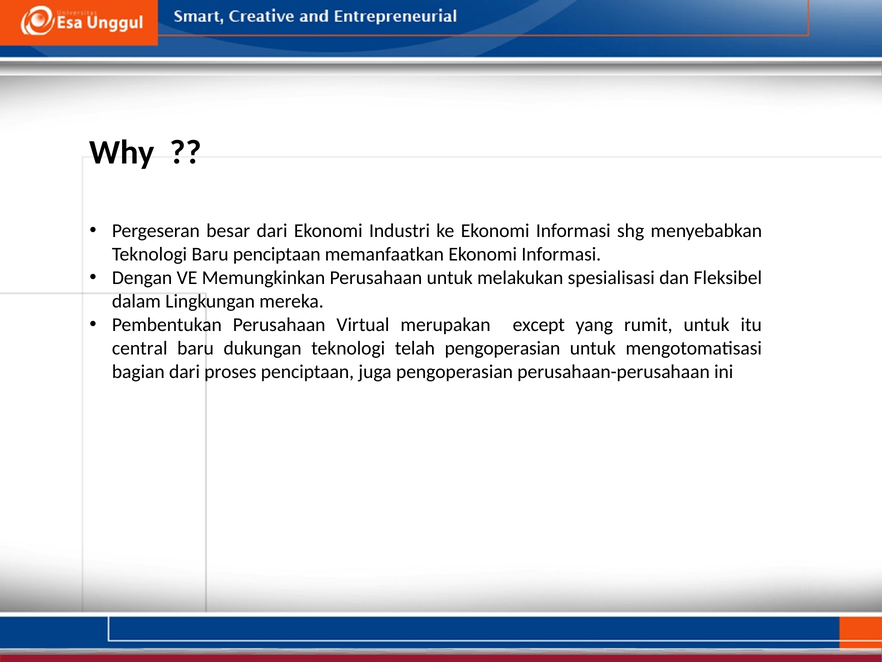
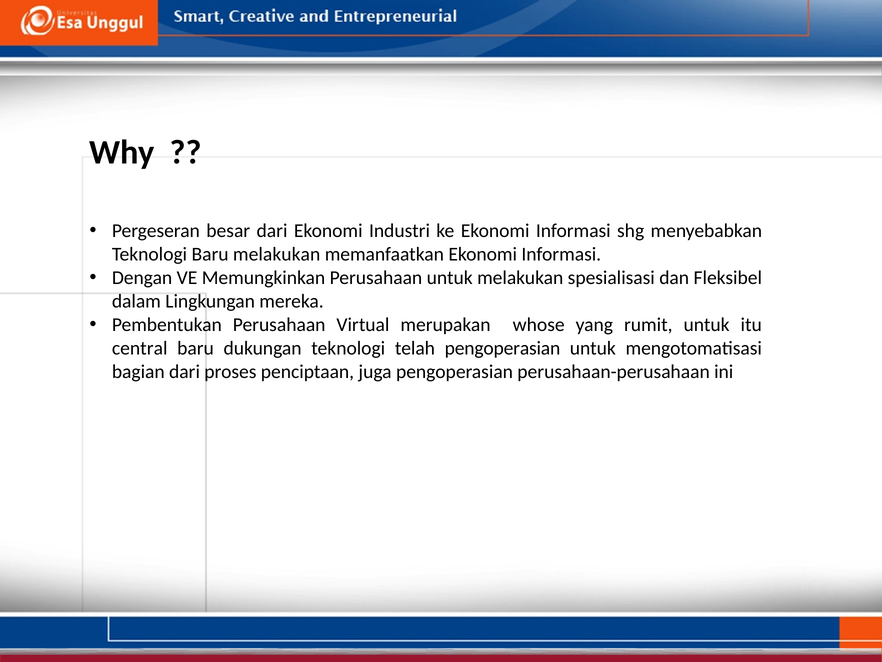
Baru penciptaan: penciptaan -> melakukan (277, 254)
except: except -> whose (539, 325)
